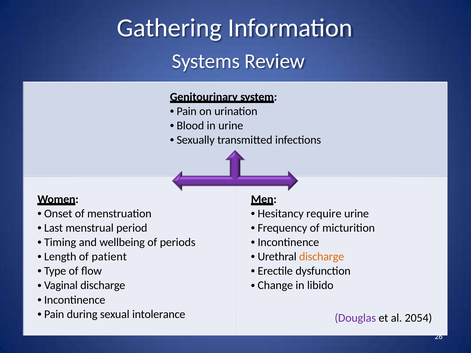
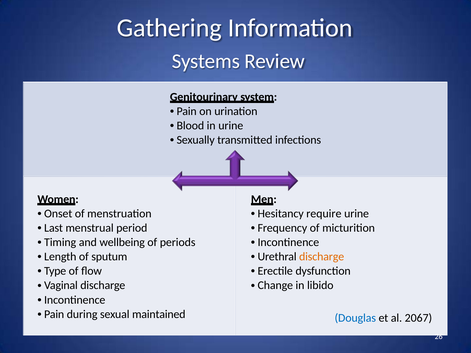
patient: patient -> sputum (109, 257)
intolerance: intolerance -> maintained (159, 314)
Douglas colour: purple -> blue (355, 318)
2054: 2054 -> 2067 (418, 318)
